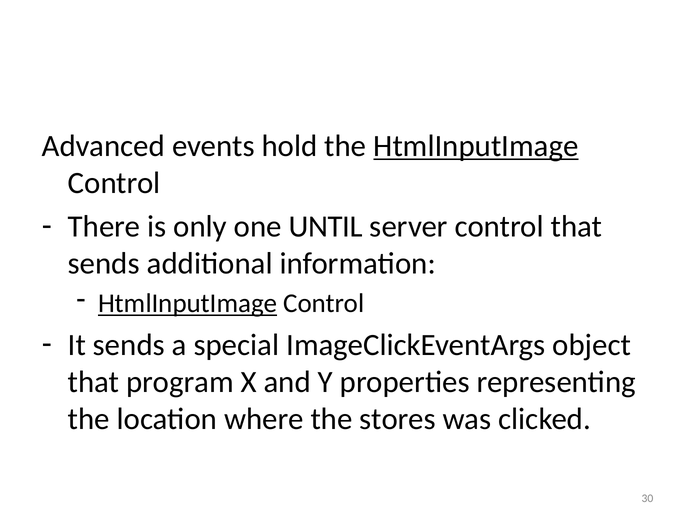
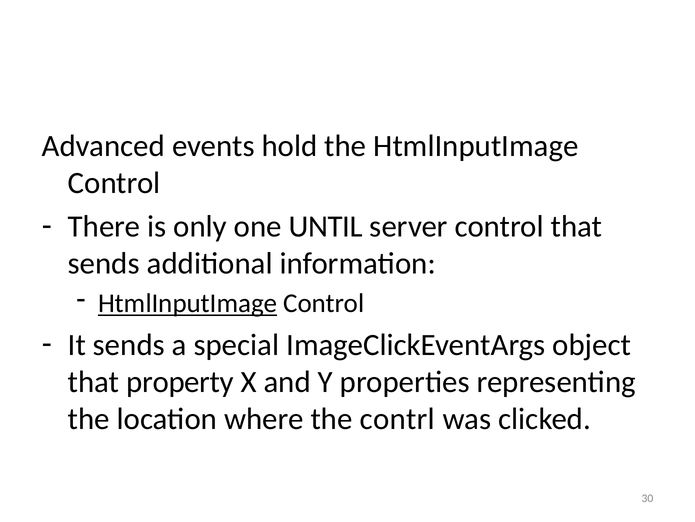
HtmlInputImage underline: present -> none (476, 146)
program: program -> property (180, 381)
stores: stores -> contrl (397, 418)
